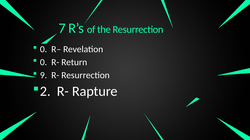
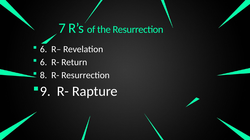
0: 0 -> 6 (44, 49)
0: 0 -> 6 (44, 62)
9: 9 -> 8 (44, 76)
2: 2 -> 9 (45, 92)
